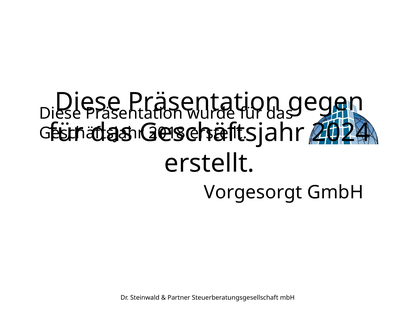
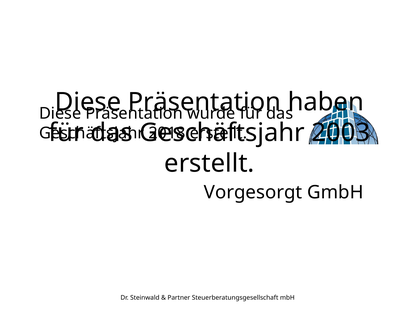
gegen: gegen -> haben (326, 102)
2024: 2024 -> 2003 (341, 133)
